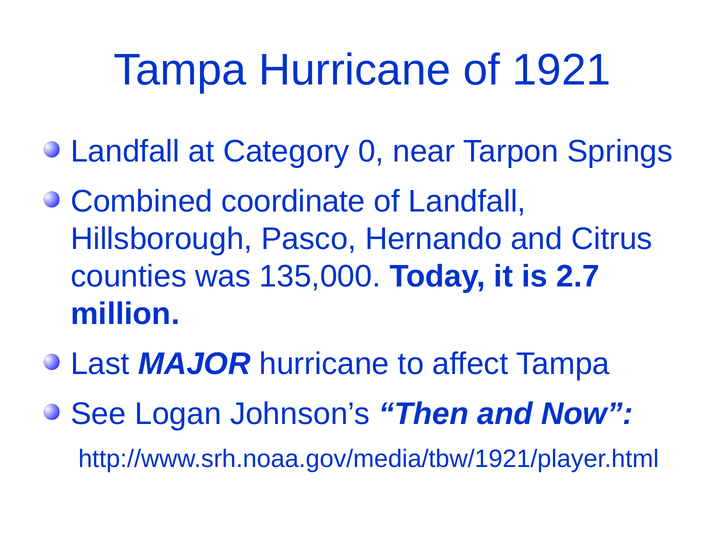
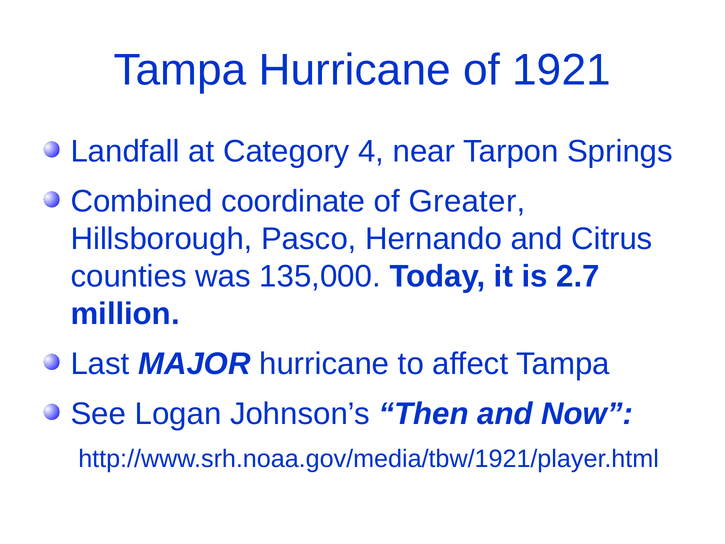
0: 0 -> 4 (371, 151)
of Landfall: Landfall -> Greater (467, 201)
